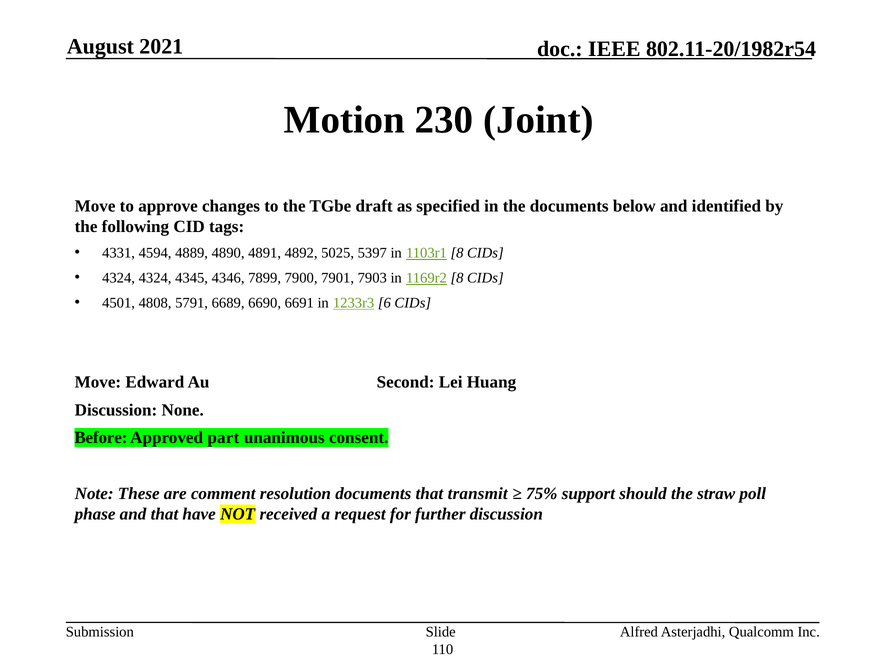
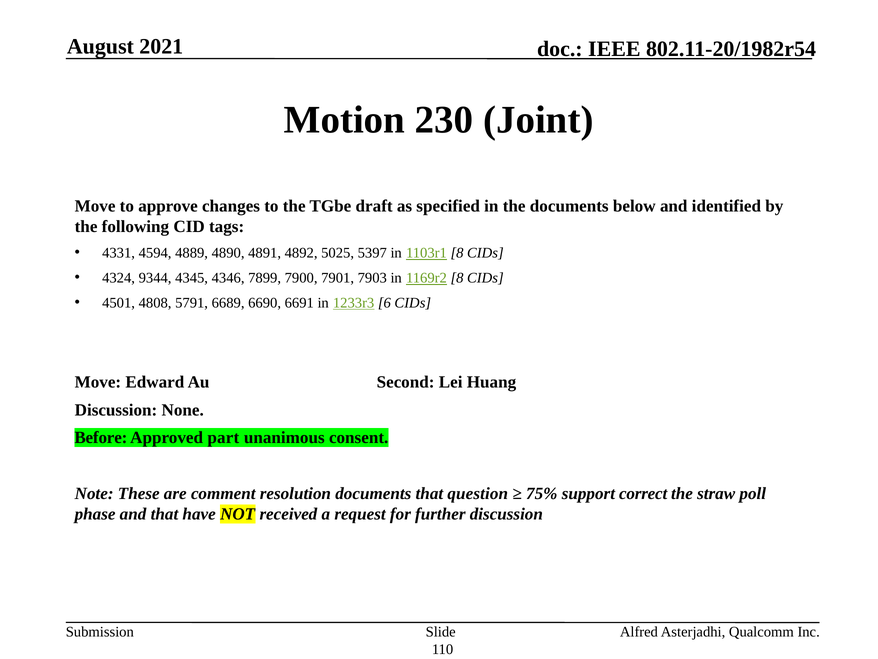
4324 4324: 4324 -> 9344 (155, 278)
transmit: transmit -> question (478, 493)
should: should -> correct (643, 493)
